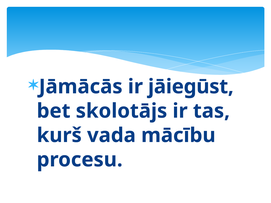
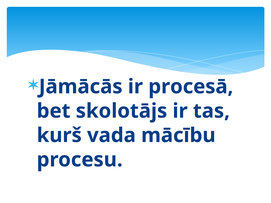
jāiegūst: jāiegūst -> procesā (191, 87)
